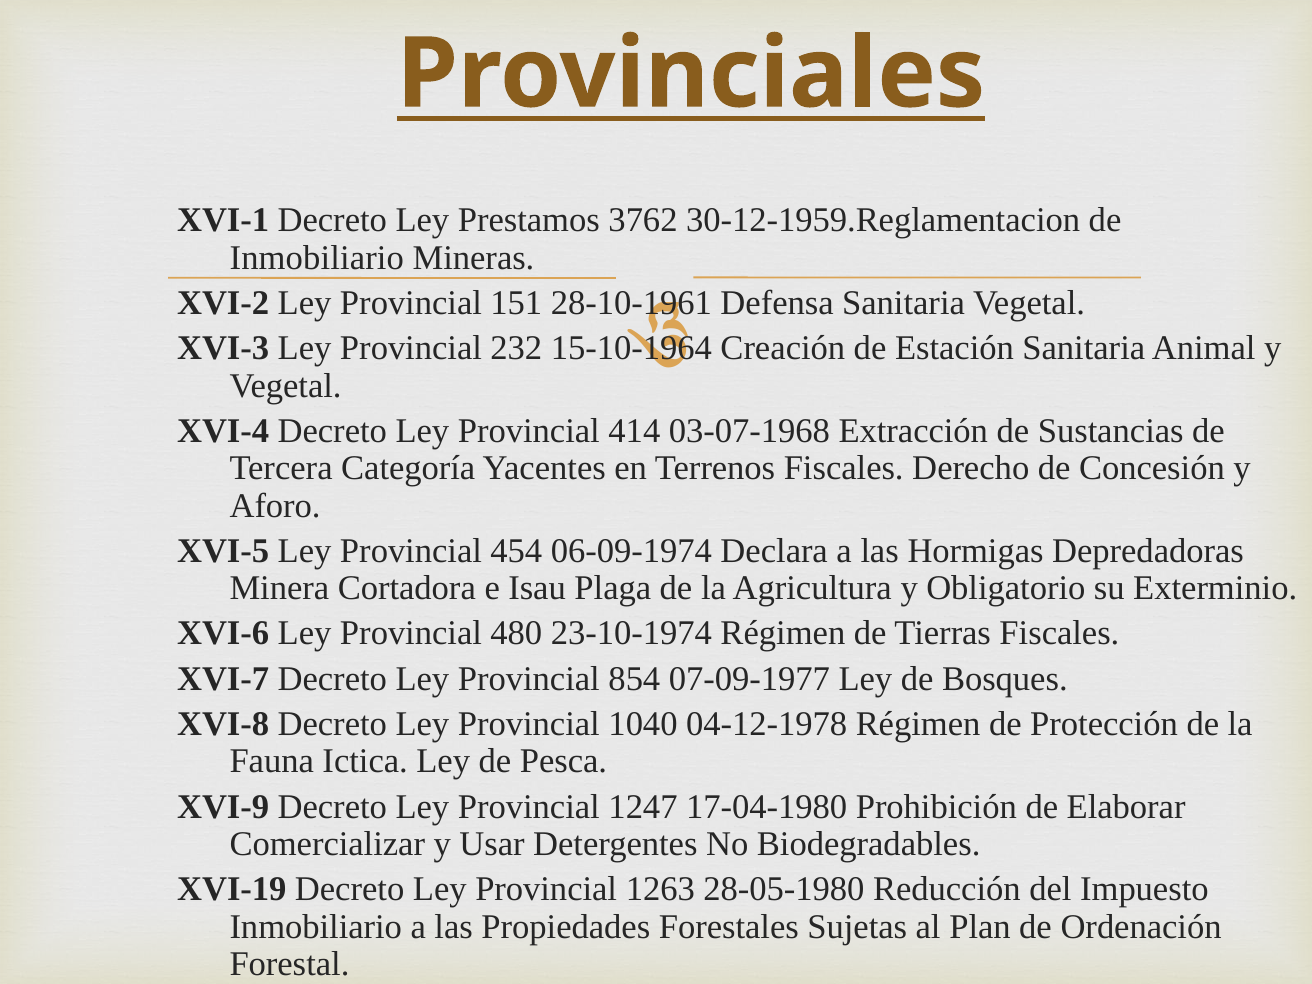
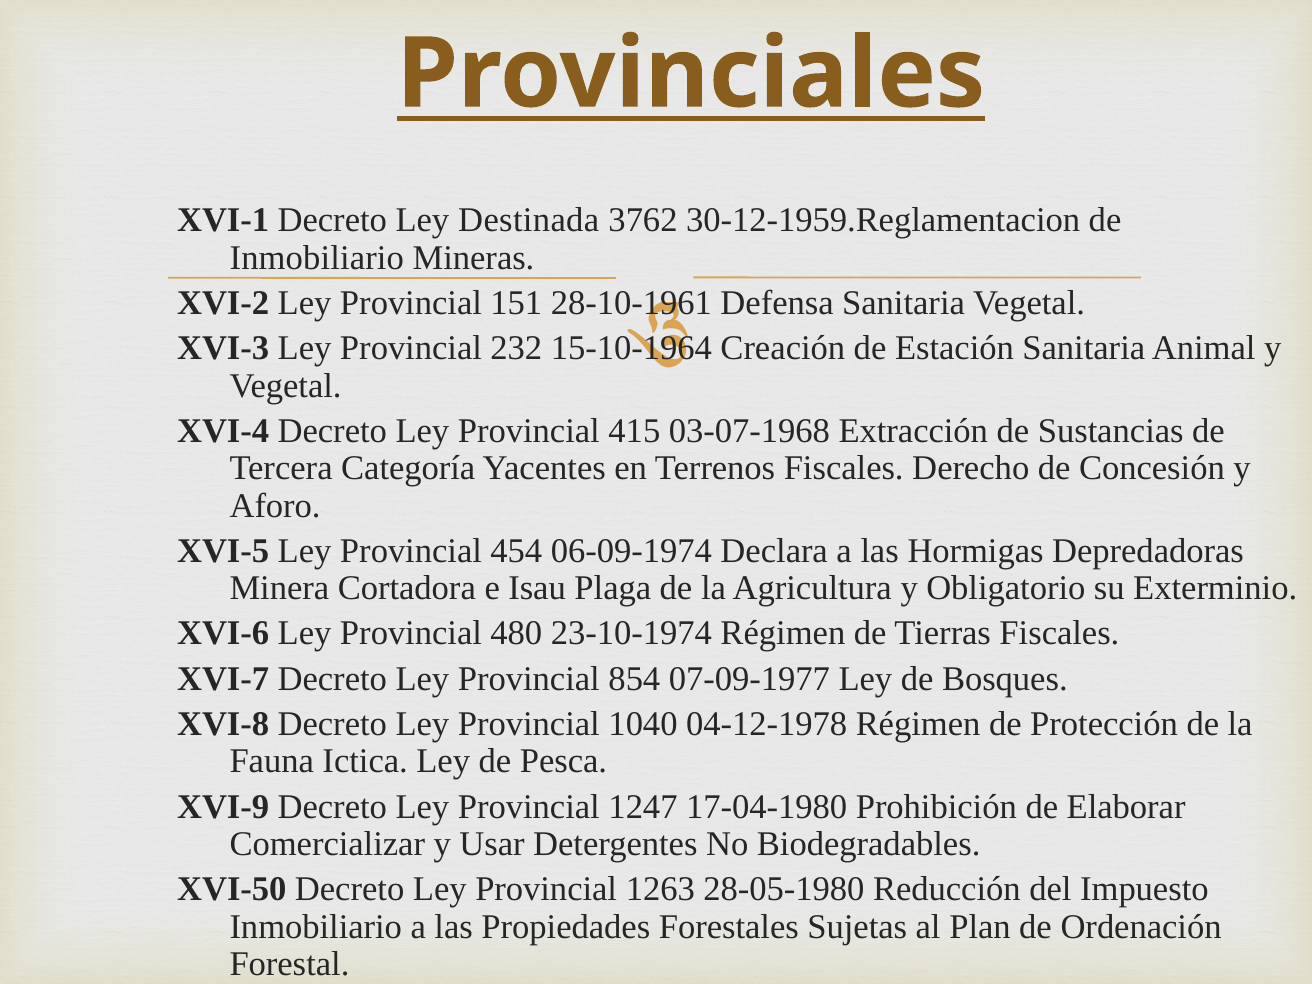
Prestamos: Prestamos -> Destinada (529, 220)
414: 414 -> 415 (634, 431)
XVI-19: XVI-19 -> XVI-50 (232, 889)
